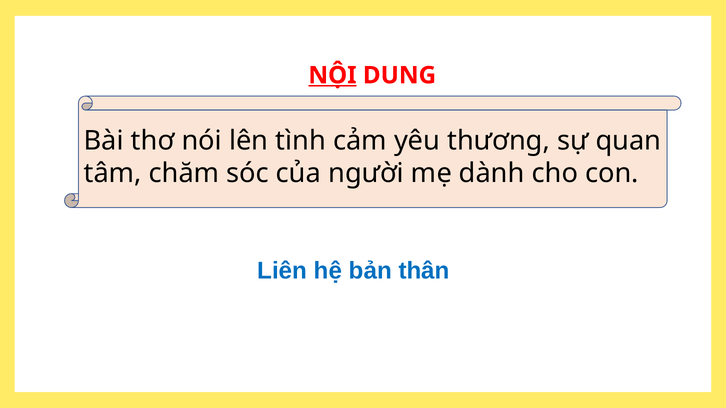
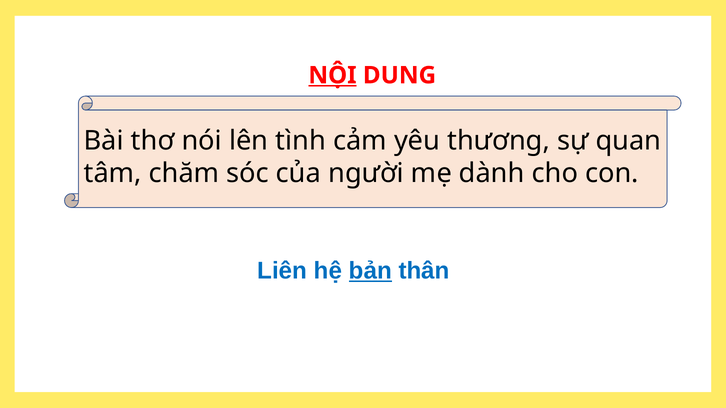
bản underline: none -> present (370, 271)
